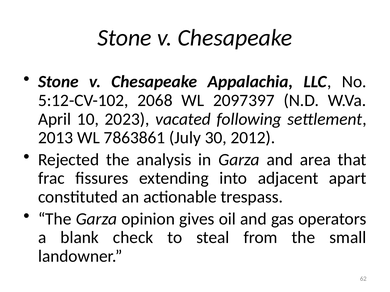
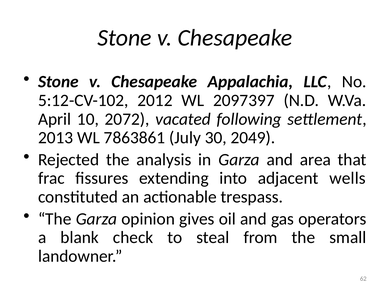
2068: 2068 -> 2012 (155, 101)
2023: 2023 -> 2072 (127, 119)
2012: 2012 -> 2049 (253, 138)
apart: apart -> wells (348, 179)
